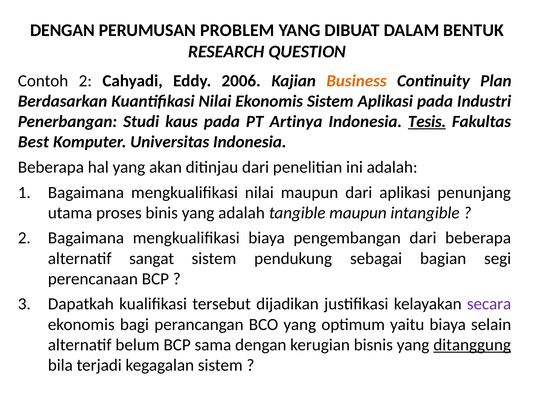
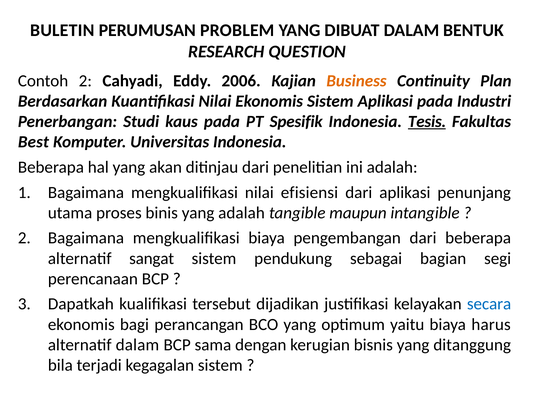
DENGAN: DENGAN -> BULETIN (62, 30)
Artinya: Artinya -> Spesifik (296, 122)
nilai maupun: maupun -> efisiensi (309, 193)
secara colour: purple -> blue (489, 304)
selain: selain -> harus (491, 325)
alternatif belum: belum -> dalam (137, 345)
ditanggung underline: present -> none (472, 345)
